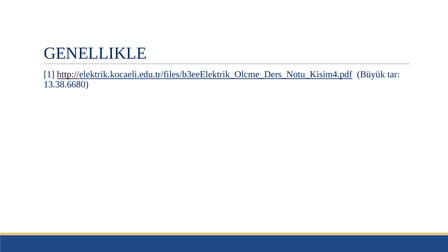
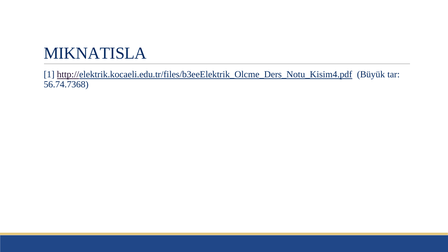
GENELLIKLE: GENELLIKLE -> MIKNATISLA (95, 53)
13.38.6680: 13.38.6680 -> 56.74.7368 (66, 85)
